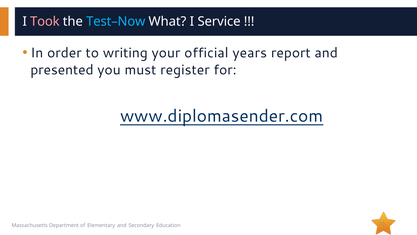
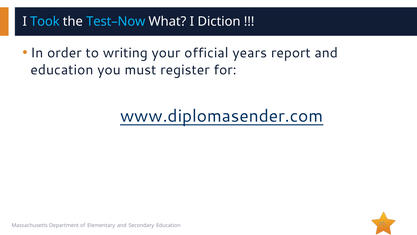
Took colour: pink -> light blue (45, 21)
Service: Service -> Diction (219, 21)
presented: presented -> education (62, 70)
